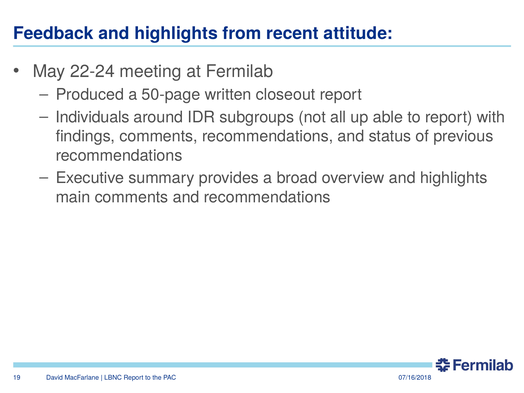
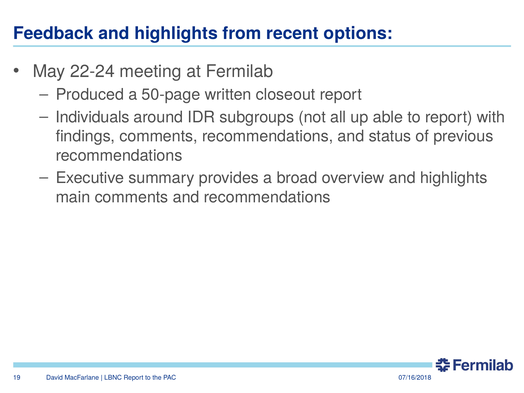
attitude: attitude -> options (358, 33)
